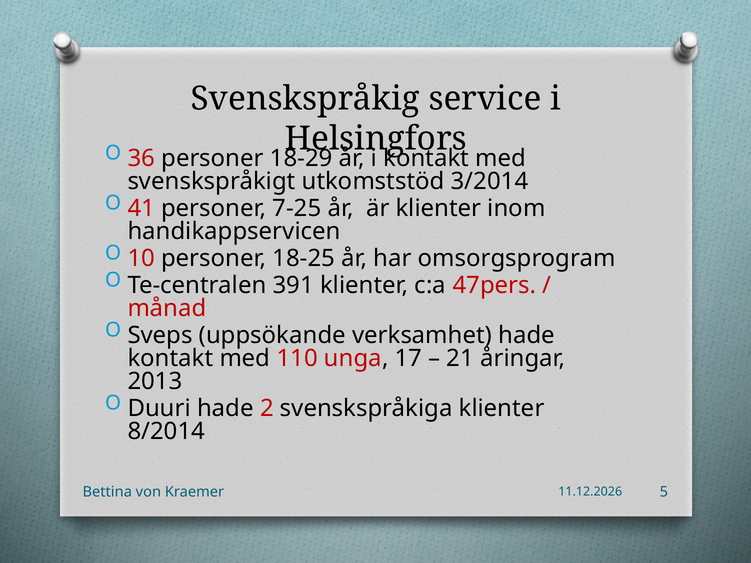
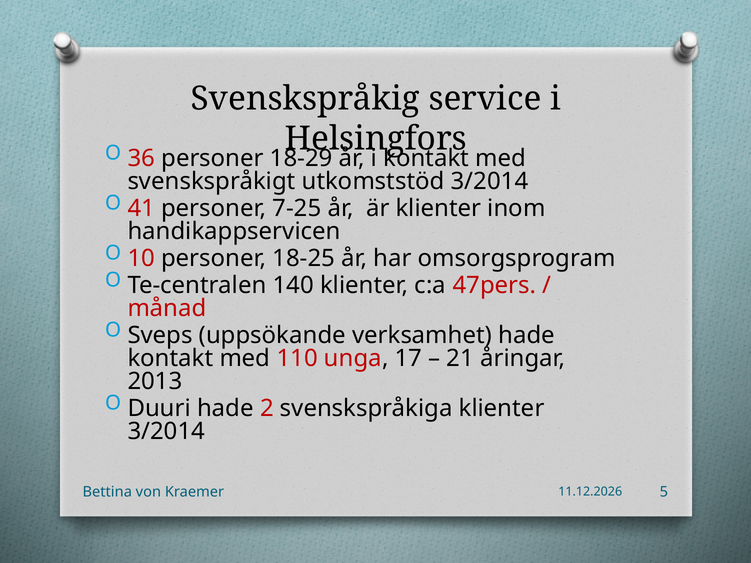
391: 391 -> 140 (293, 286)
8/2014: 8/2014 -> 3/2014 (166, 432)
